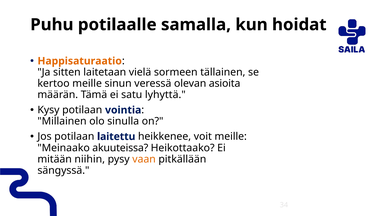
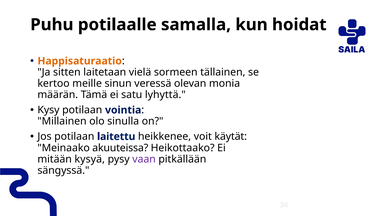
asioita: asioita -> monia (225, 84)
voit meille: meille -> käytät (231, 137)
niihin: niihin -> kysyä (90, 159)
vaan colour: orange -> purple (144, 159)
